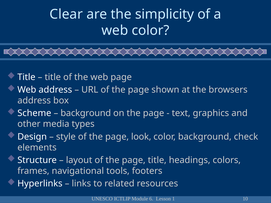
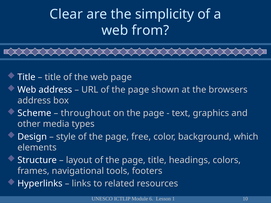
web color: color -> from (150, 31)
background: background -> throughout (86, 113)
look: look -> free (141, 137)
check: check -> which (246, 137)
